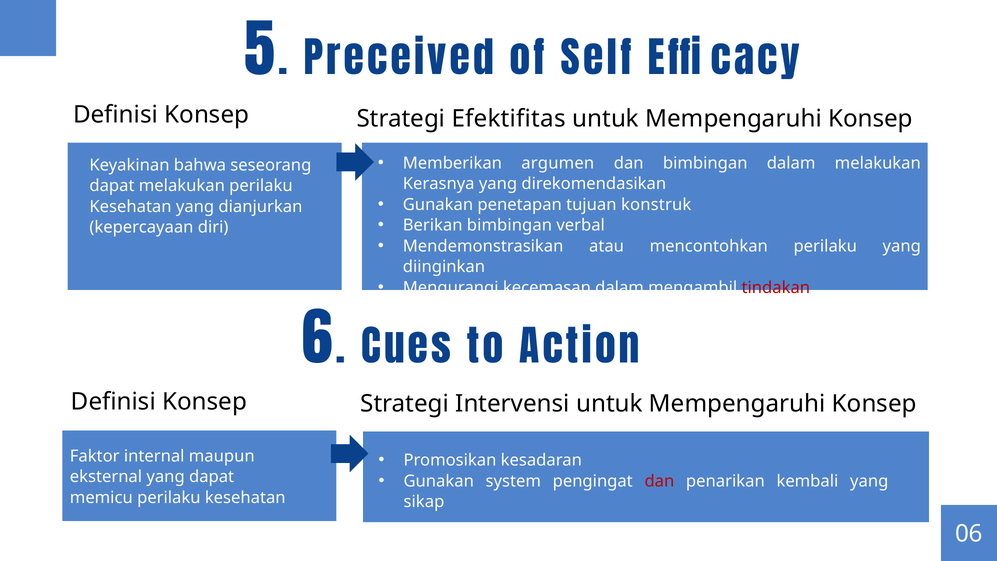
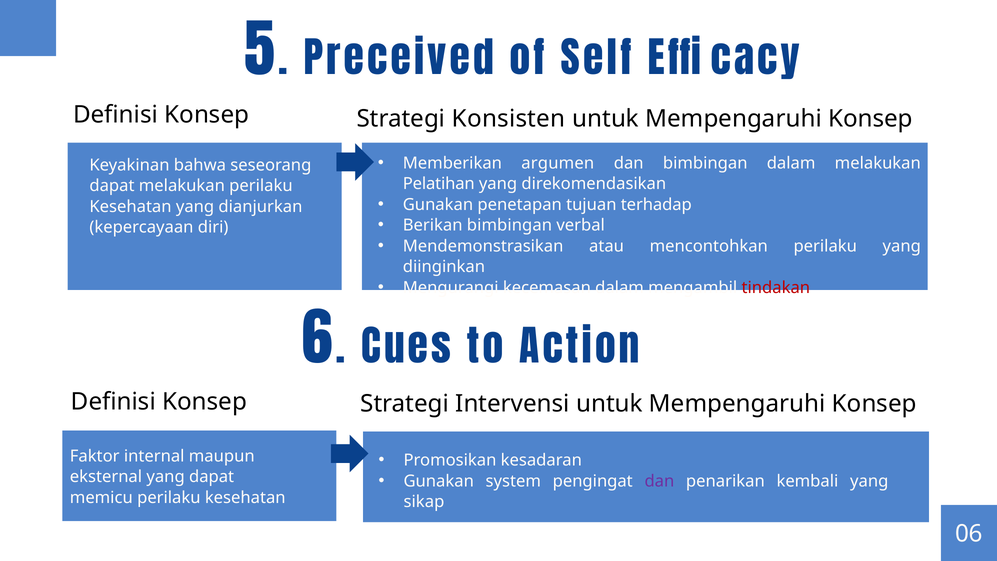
Efektifitas: Efektifitas -> Konsisten (509, 119)
Kerasnya: Kerasnya -> Pelatihan (439, 184)
konstruk: konstruk -> terhadap (656, 205)
dan colour: red -> purple (659, 481)
